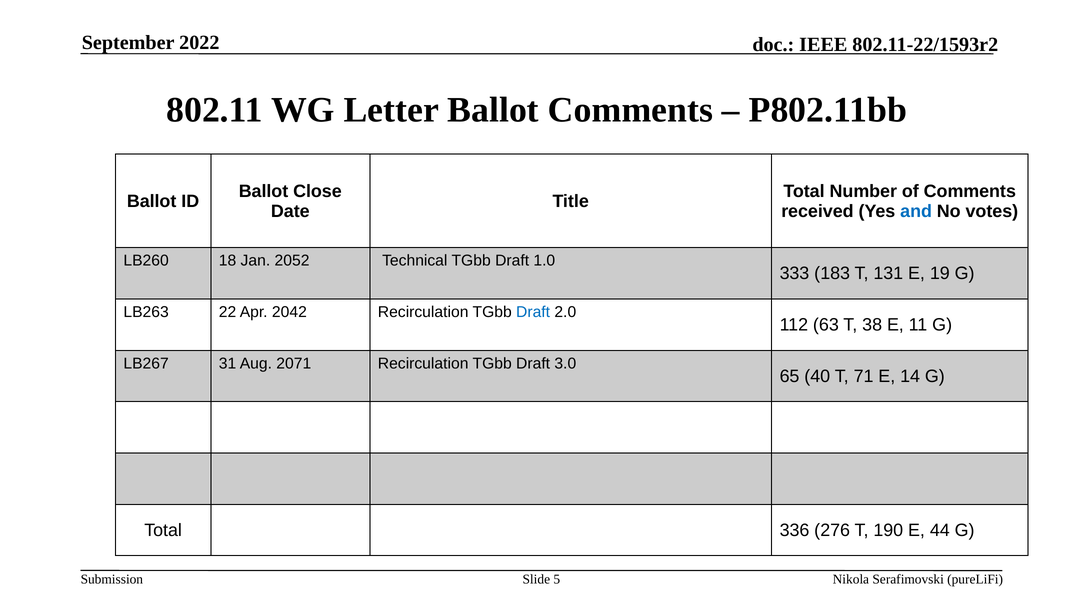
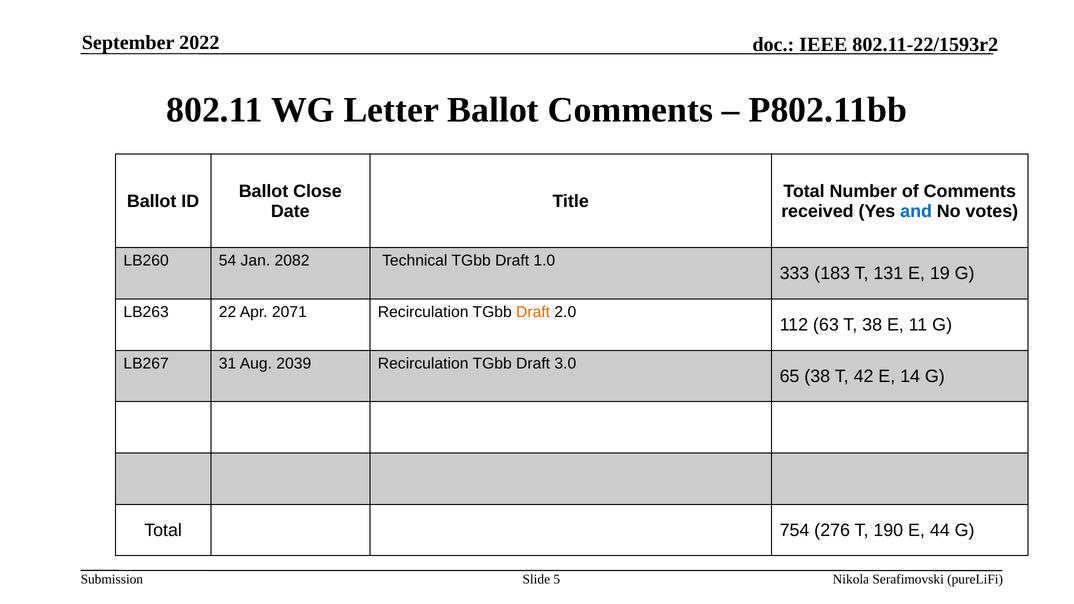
18: 18 -> 54 (228, 261)
2052: 2052 -> 2082 (292, 261)
2042: 2042 -> 2071 (289, 312)
Draft colour: blue -> orange (533, 312)
2071: 2071 -> 2039 (294, 363)
65 40: 40 -> 38 (817, 376)
71: 71 -> 42 (864, 376)
336: 336 -> 754 (795, 530)
